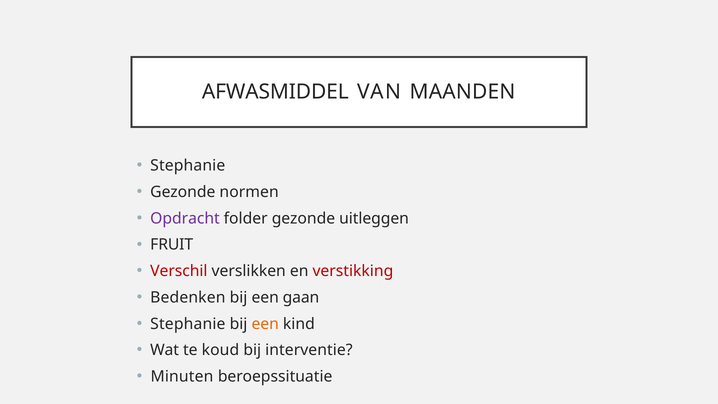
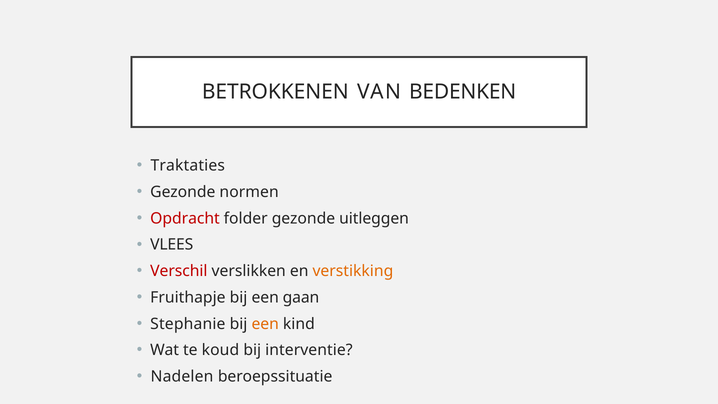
AFWASMIDDEL: AFWASMIDDEL -> BETROKKENEN (275, 92)
MAANDEN: MAANDEN -> BEDENKEN (463, 92)
Stephanie: Stephanie -> Traktaties (188, 166)
Opdracht colour: purple -> red (185, 218)
FRUIT: FRUIT -> VLEES (172, 245)
verstikking colour: red -> orange (353, 271)
Bedenken: Bedenken -> Fruithapje (188, 297)
Minuten: Minuten -> Nadelen (182, 376)
